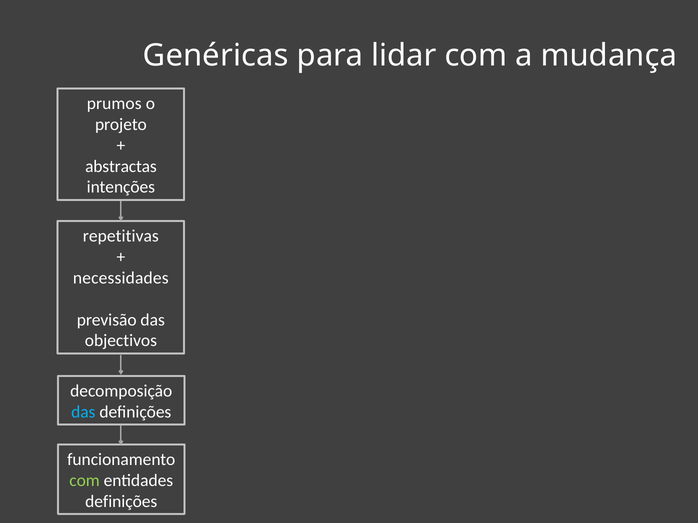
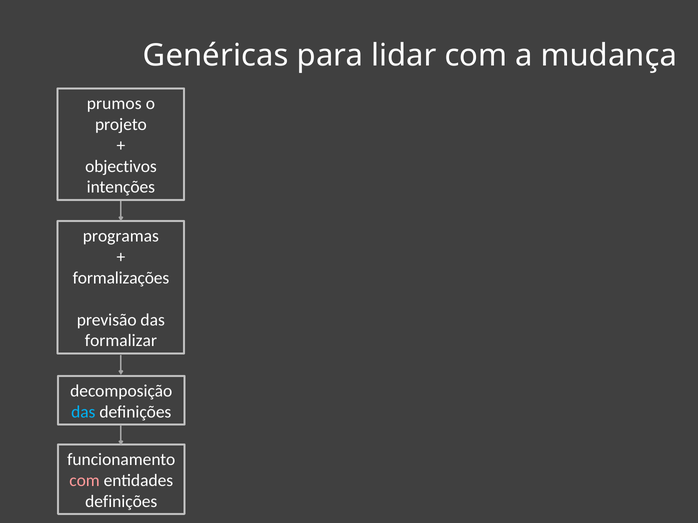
abstractas: abstractas -> objectivos (121, 166)
repetitivas: repetitivas -> programas (121, 236)
necessidades: necessidades -> formalizações (121, 278)
objectivos: objectivos -> formalizar (121, 341)
com colour: light green -> pink (85, 481)
